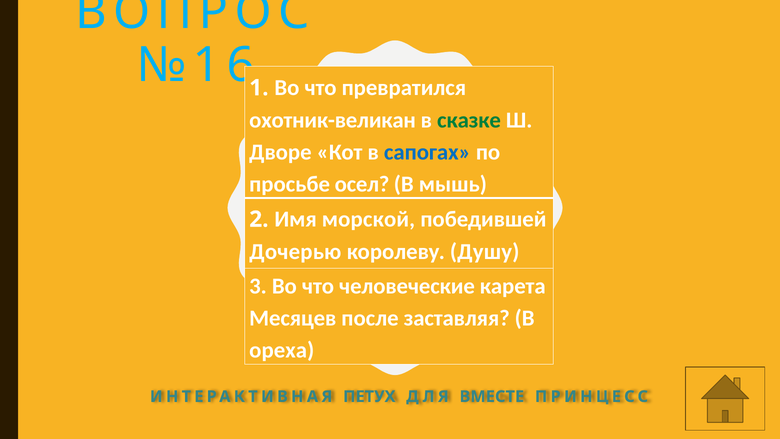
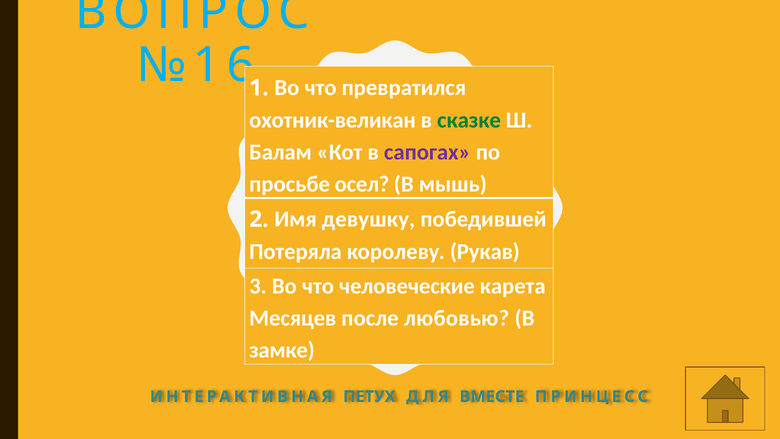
Дворе: Дворе -> Балам (280, 152)
сапогах colour: blue -> purple (427, 152)
морской: морской -> девушку (368, 219)
Дочерью: Дочерью -> Потеряла (296, 252)
Душу: Душу -> Рукав (485, 252)
заставляя: заставляя -> любовью (457, 318)
ореха: ореха -> замке (282, 350)
